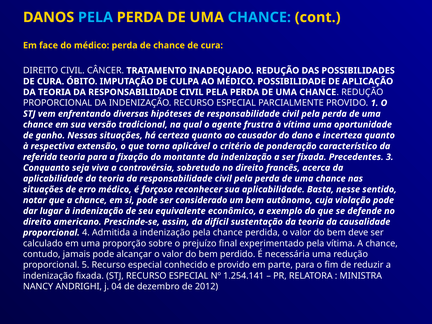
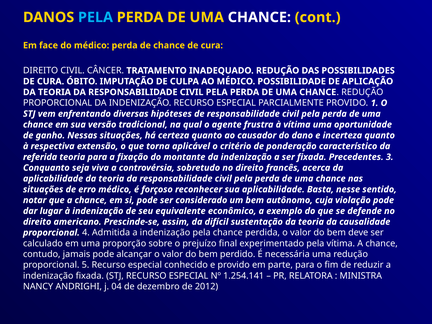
CHANCE colour: light blue -> white (259, 17)
